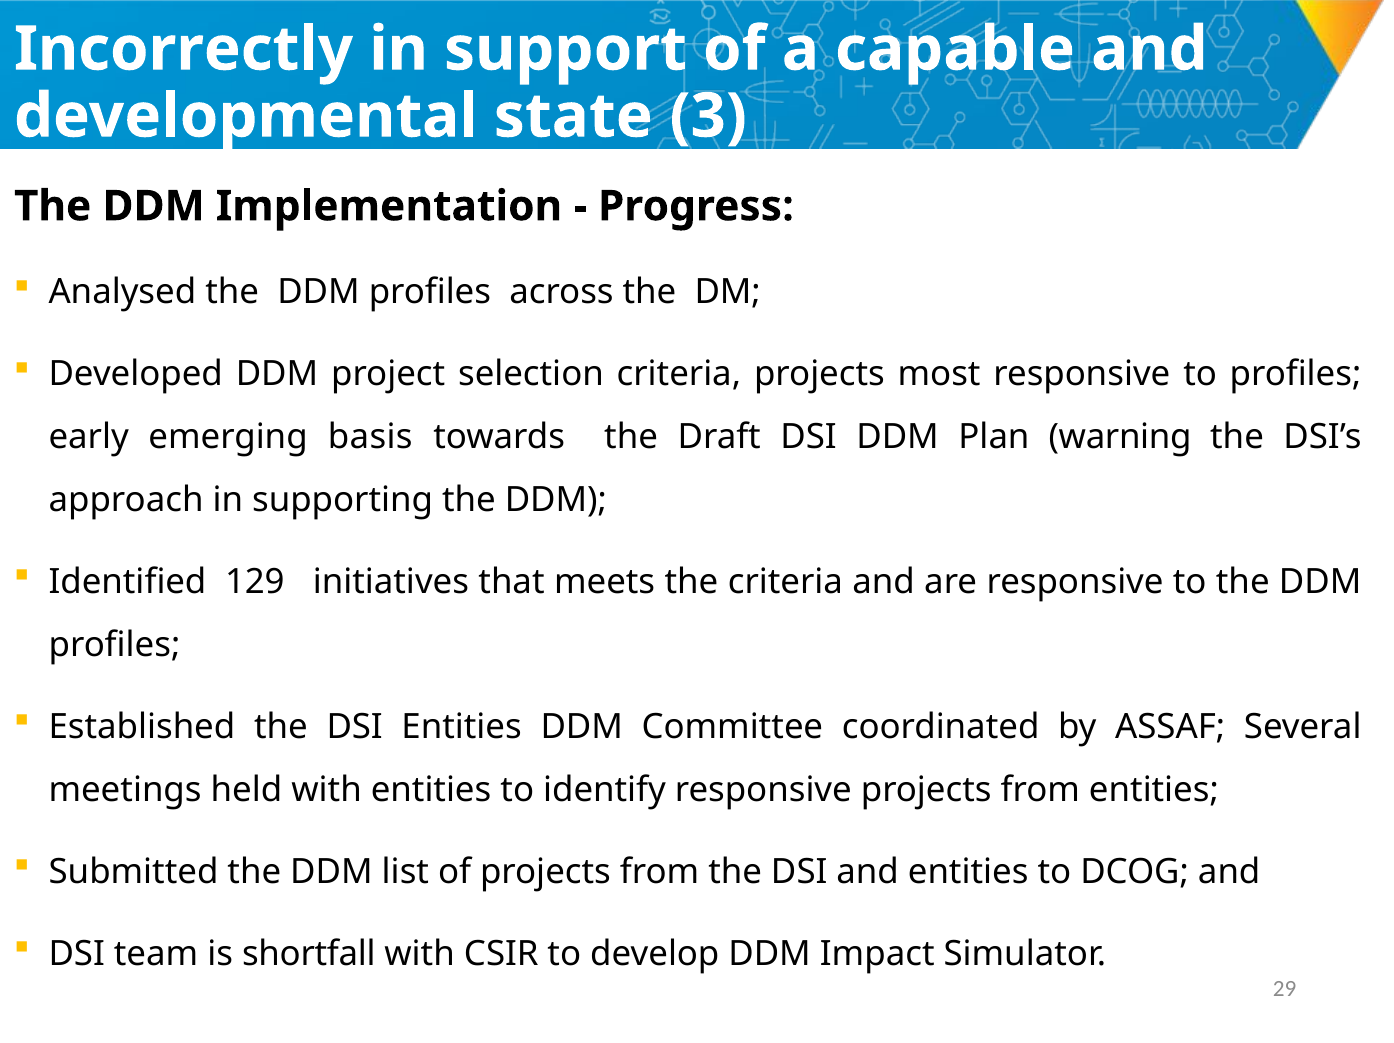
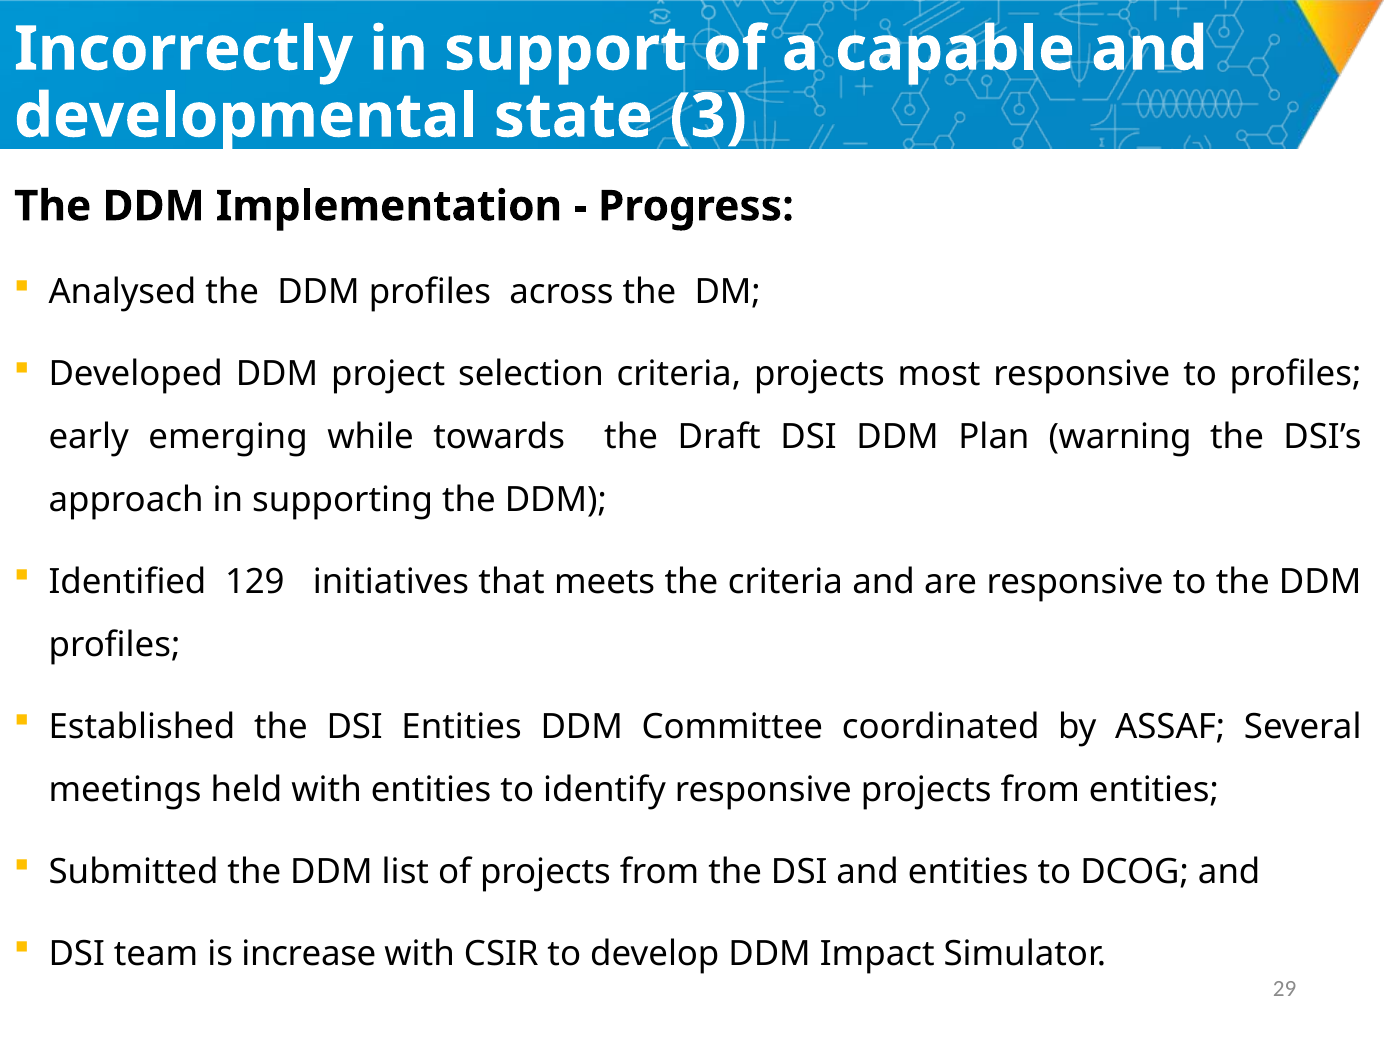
basis: basis -> while (371, 437)
shortfall: shortfall -> increase (309, 954)
